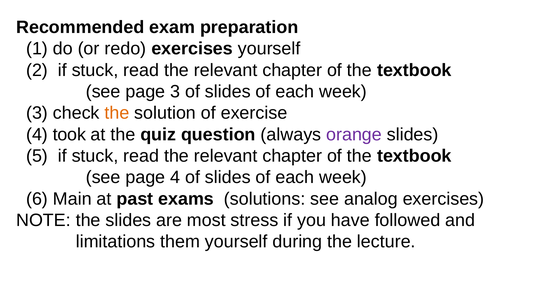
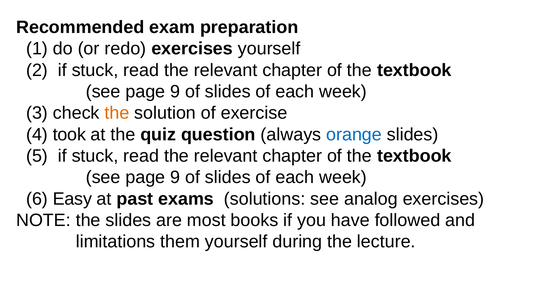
3: 3 -> 9 (175, 92)
orange colour: purple -> blue (354, 135)
4: 4 -> 9 (175, 178)
Main: Main -> Easy (72, 199)
stress: stress -> books (255, 221)
